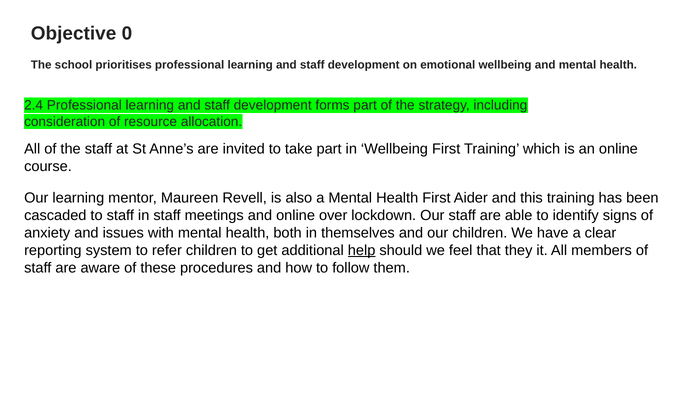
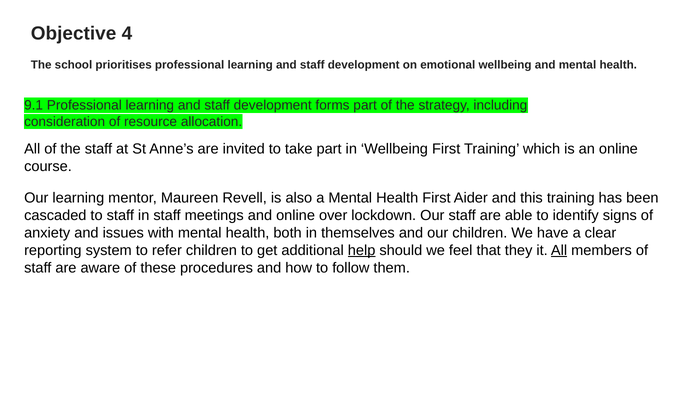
0: 0 -> 4 (127, 33)
2.4: 2.4 -> 9.1 (34, 105)
All underline: none -> present (559, 250)
